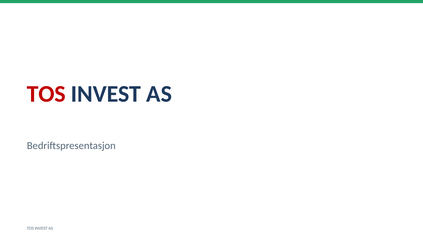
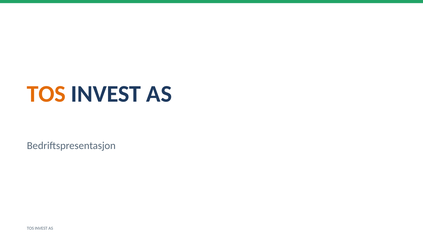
TOS colour: red -> orange (46, 94)
